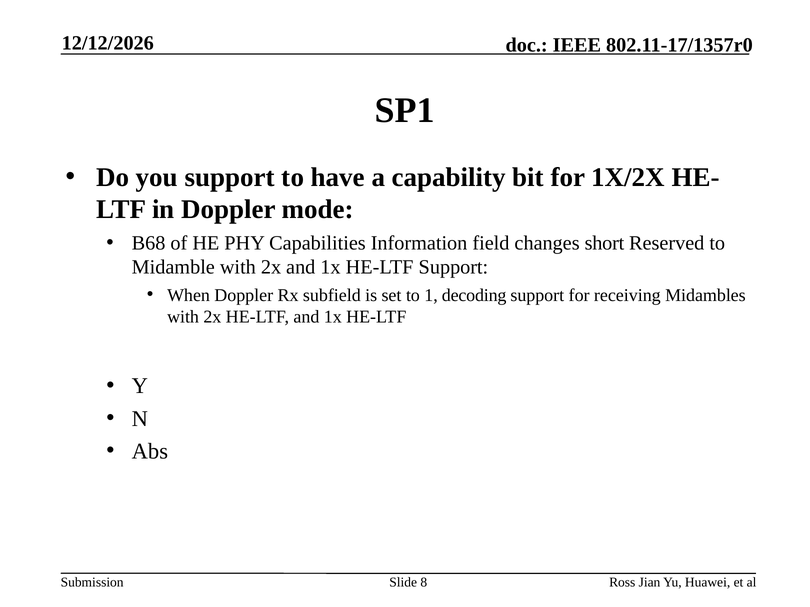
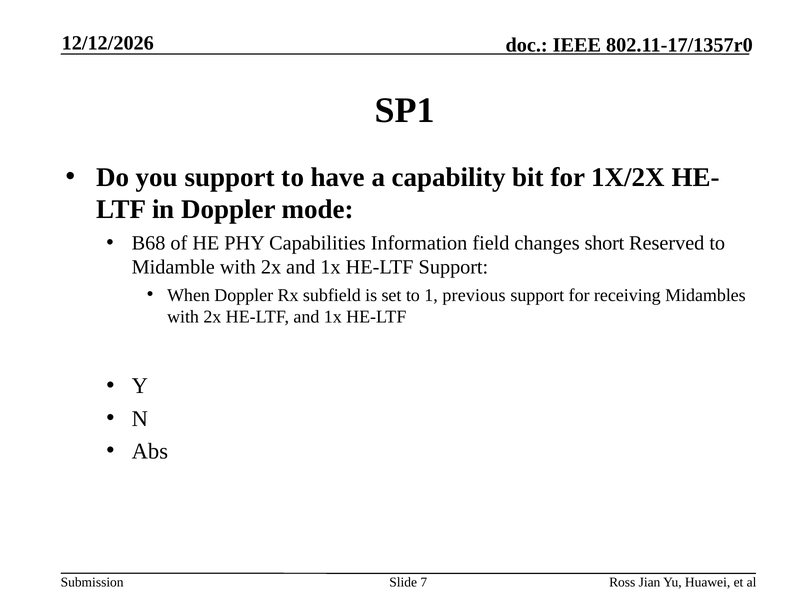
decoding: decoding -> previous (474, 295)
8: 8 -> 7 (424, 583)
